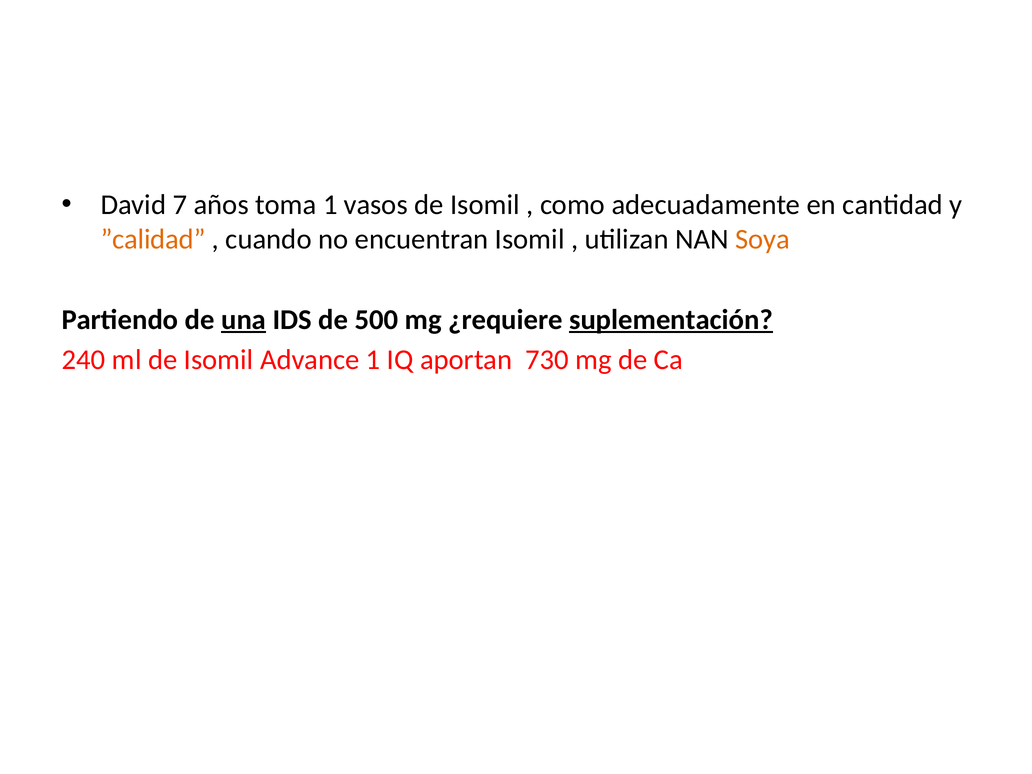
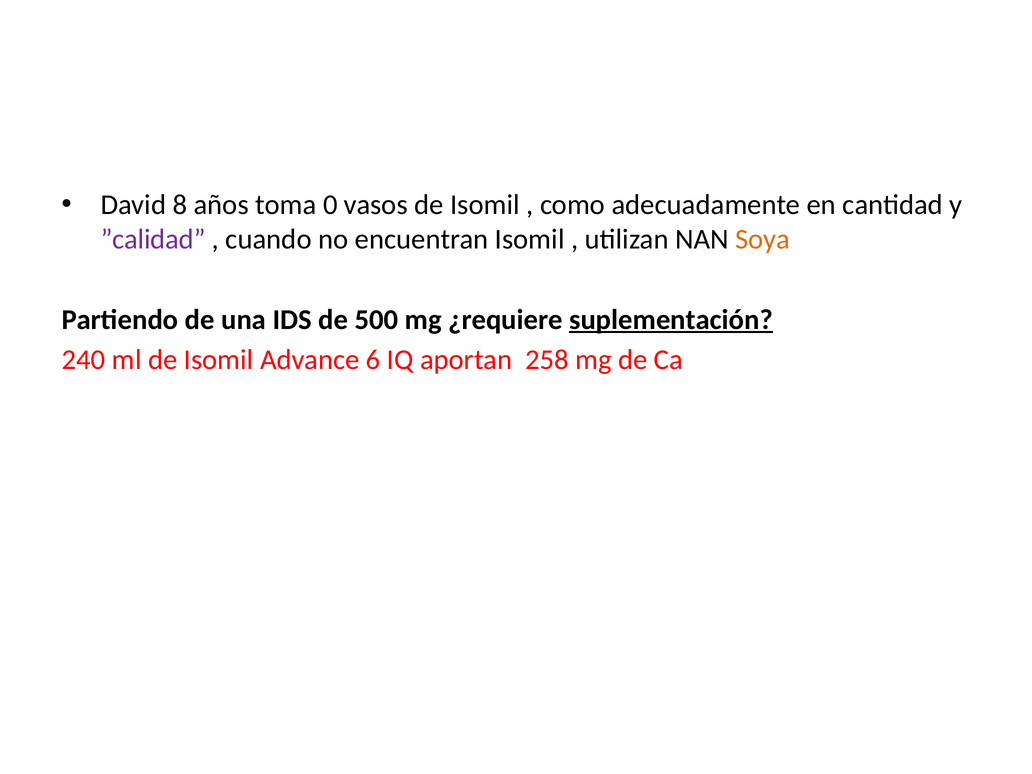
7: 7 -> 8 (180, 205)
toma 1: 1 -> 0 (330, 205)
”calidad colour: orange -> purple (153, 239)
una underline: present -> none (244, 320)
Advance 1: 1 -> 6 (373, 360)
730: 730 -> 258 (547, 360)
